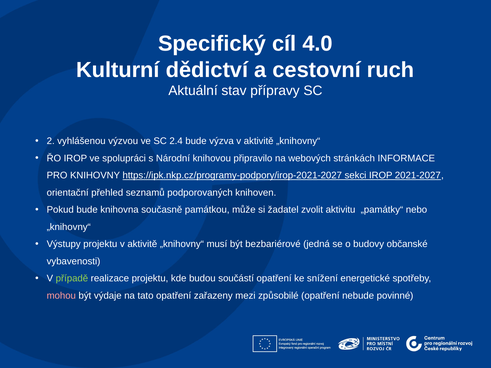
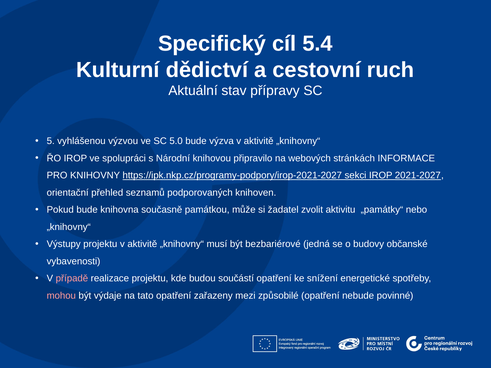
4.0: 4.0 -> 5.4 (318, 44)
2: 2 -> 5 (51, 141)
2.4: 2.4 -> 5.0 (176, 141)
případě colour: light green -> pink (72, 279)
